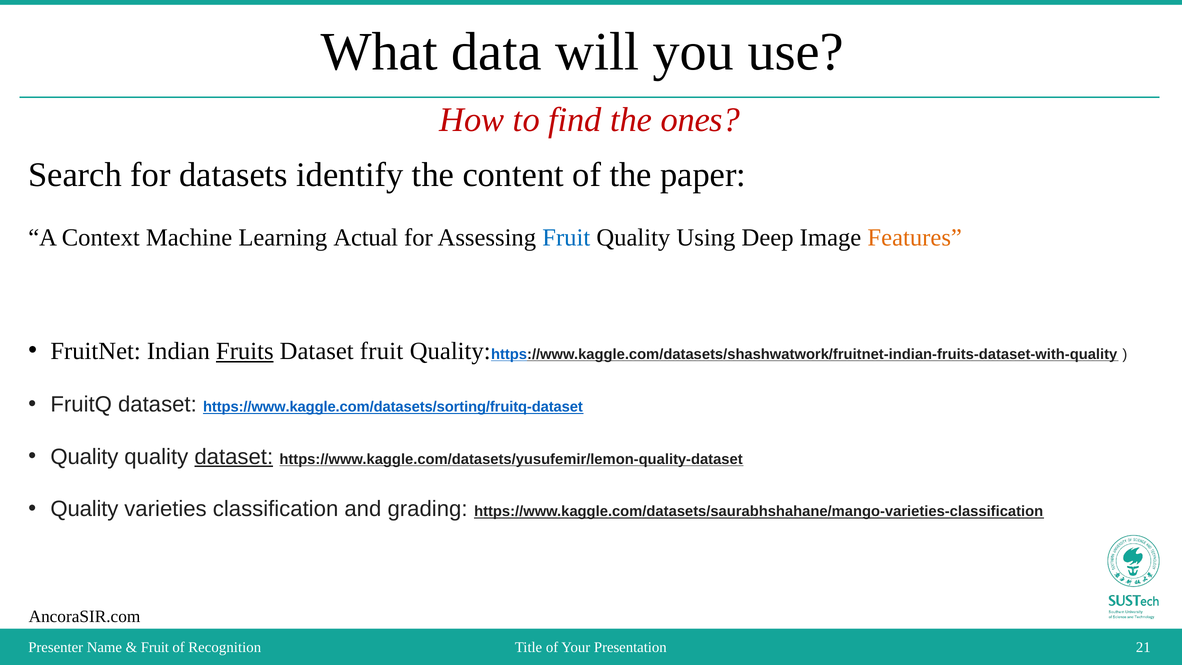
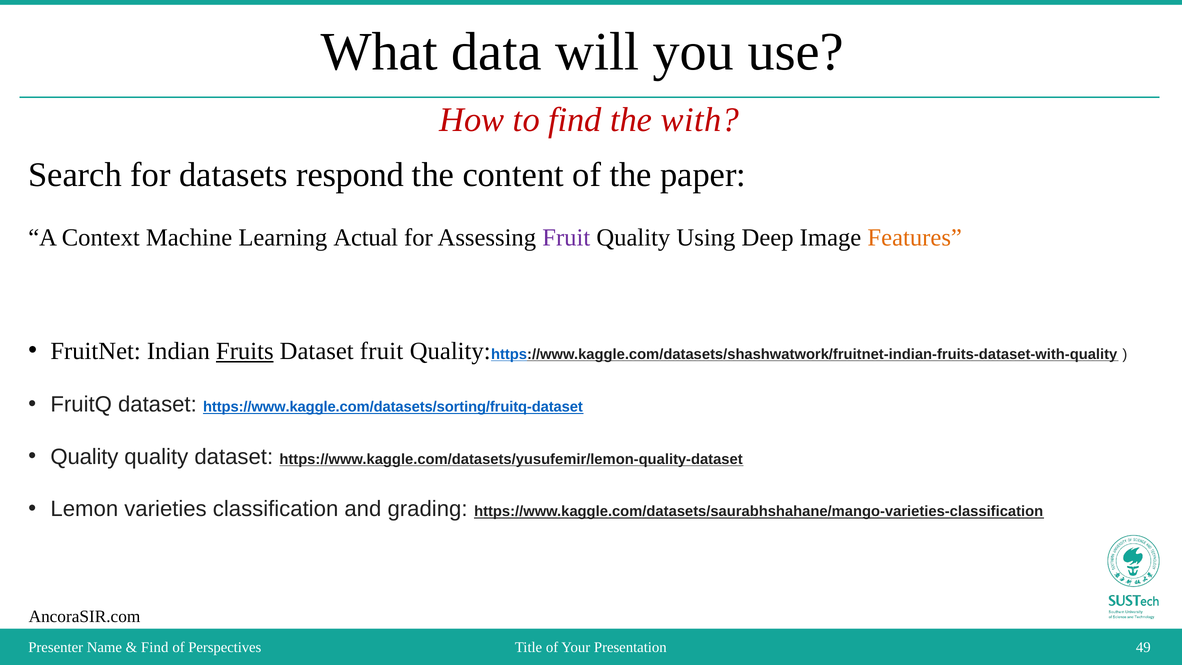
ones: ones -> with (700, 120)
identify: identify -> respond (350, 175)
Fruit colour: blue -> purple (566, 238)
dataset underline: present -> none (234, 457)
Quality: Quality -> Lemon (84, 509)
Fruit: Fruit -> Find (155, 647)
Recognition: Recognition -> Perspectives (225, 647)
21: 21 -> 49 (1143, 647)
